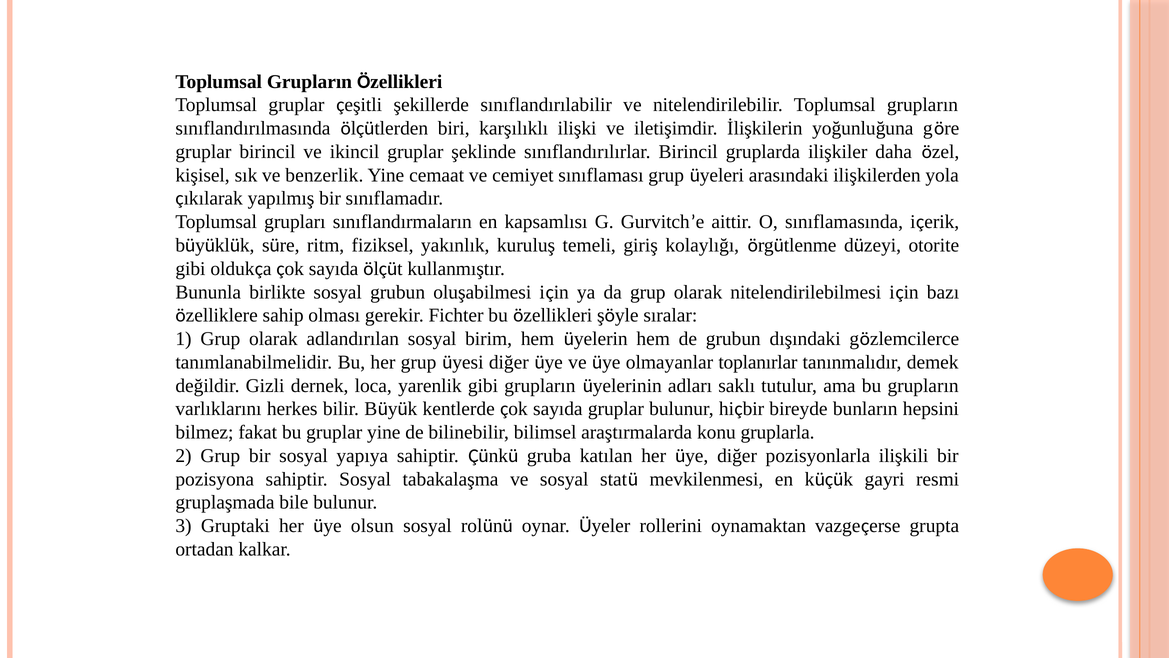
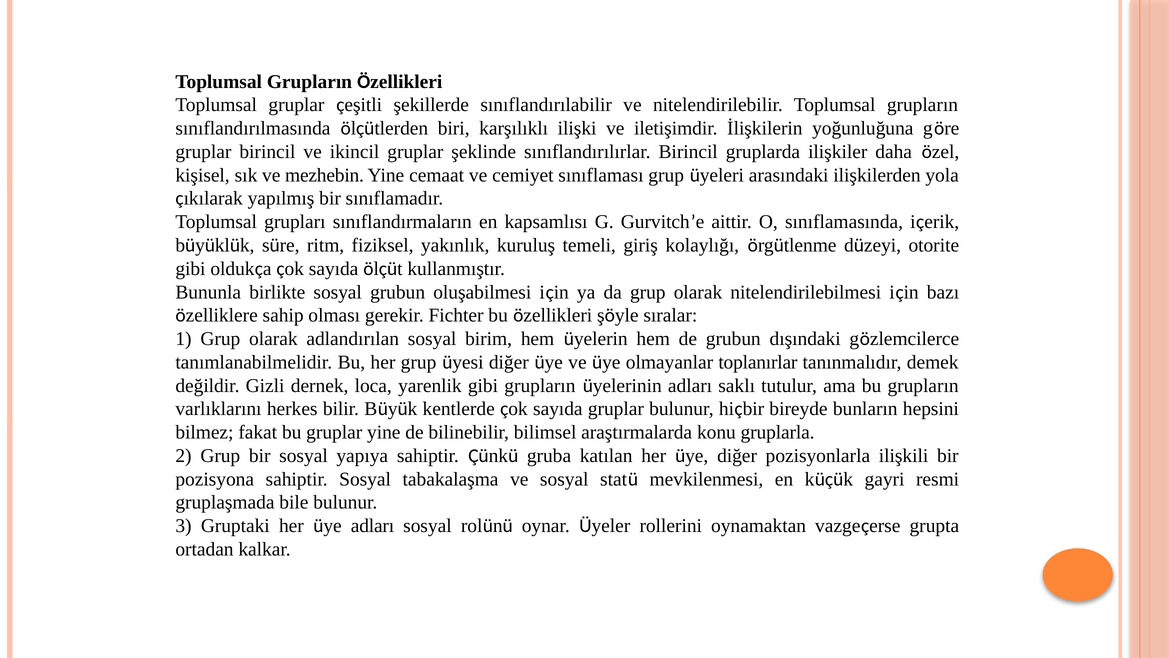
benzerlik: benzerlik -> mezhebin (325, 175)
üye olsun: olsun -> adları (373, 526)
